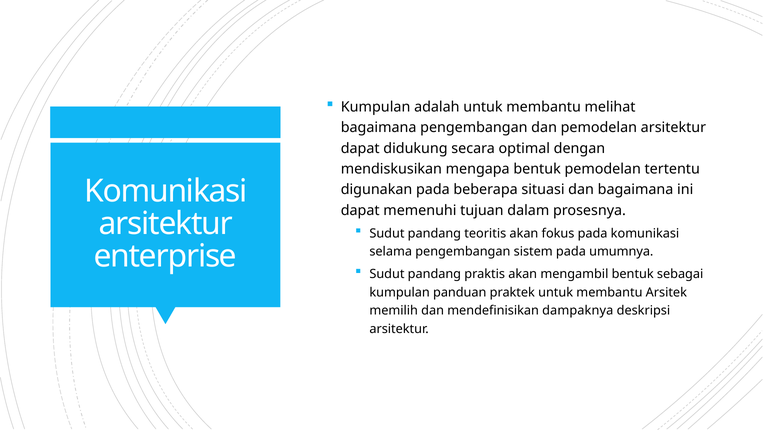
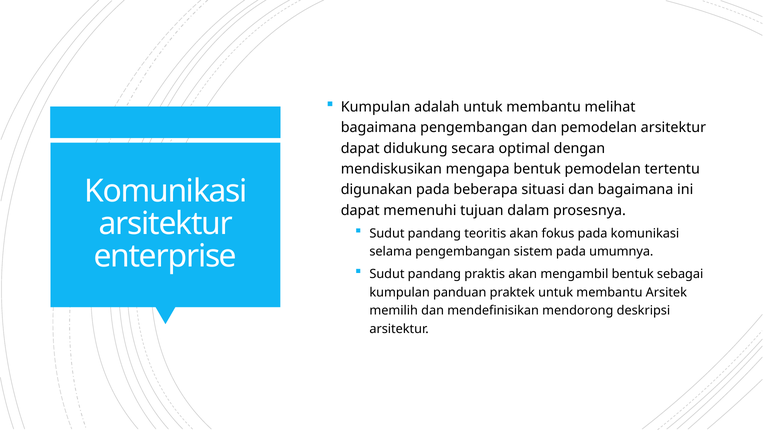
dampaknya: dampaknya -> mendorong (578, 310)
